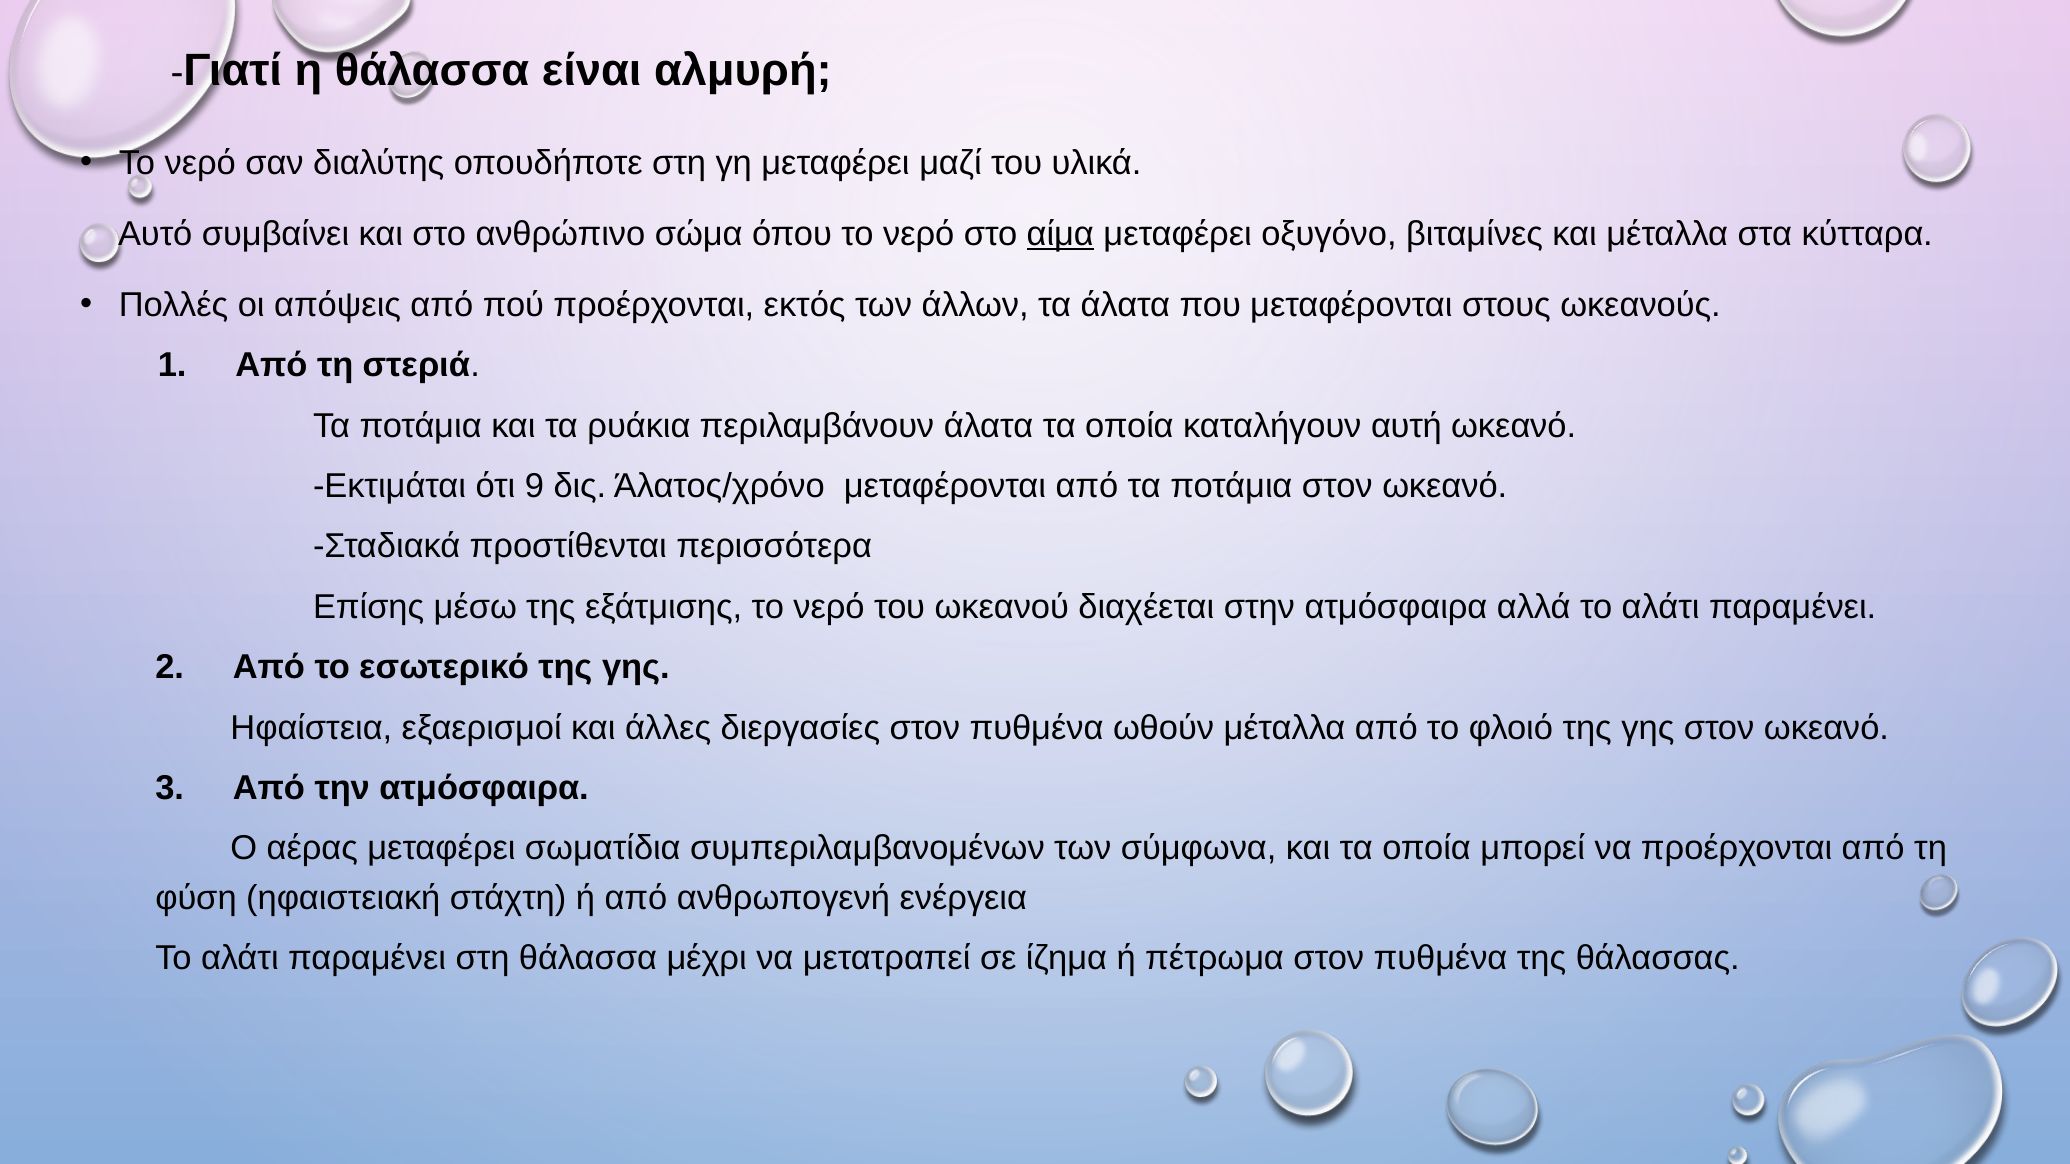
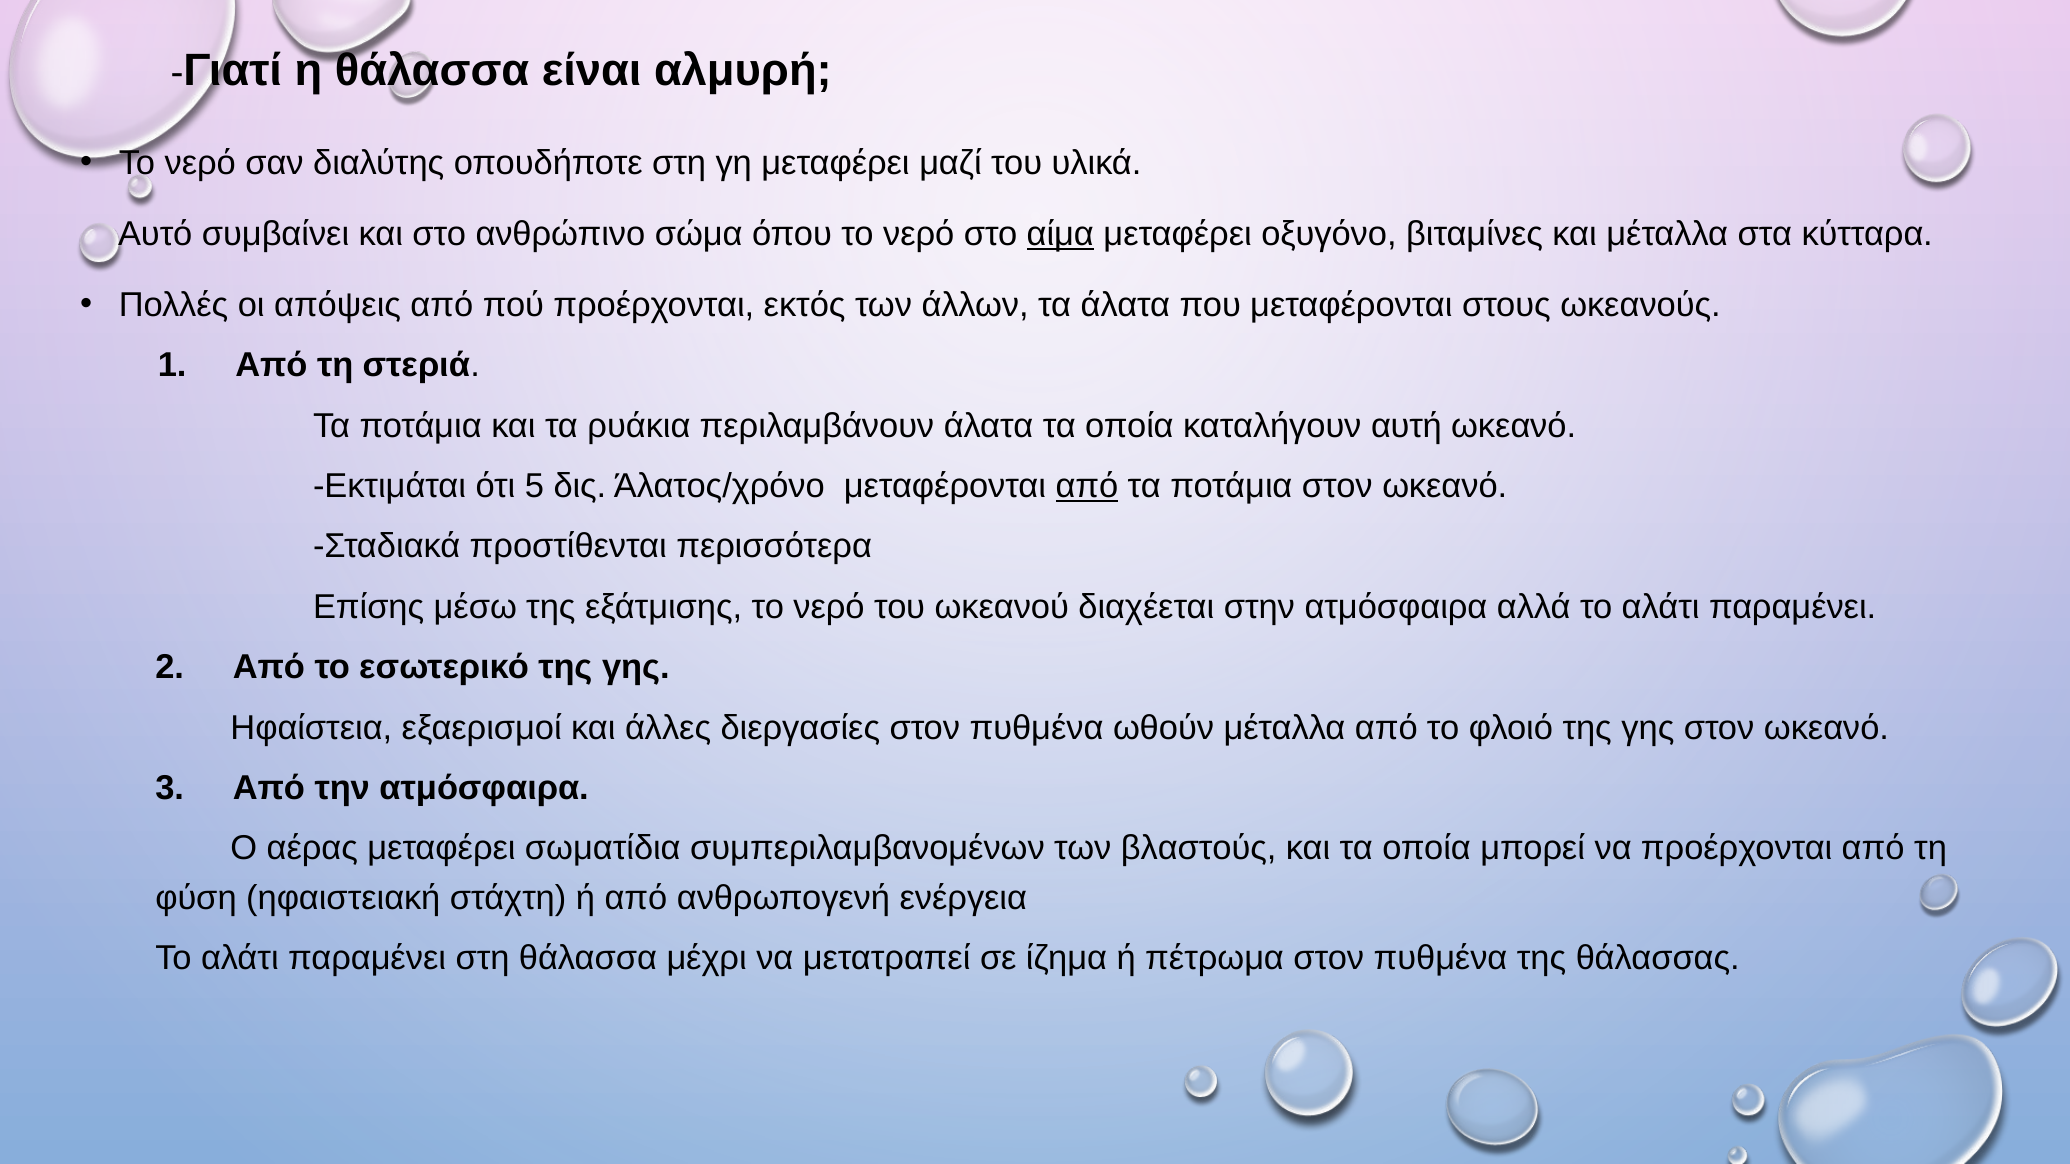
9: 9 -> 5 (534, 486)
από underline: none -> present (1087, 486)
σύμφωνα: σύμφωνα -> βλαστούς (1199, 849)
